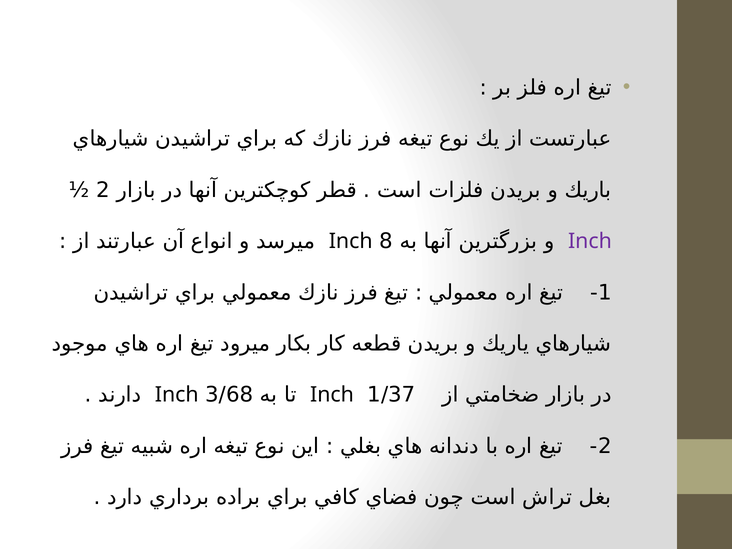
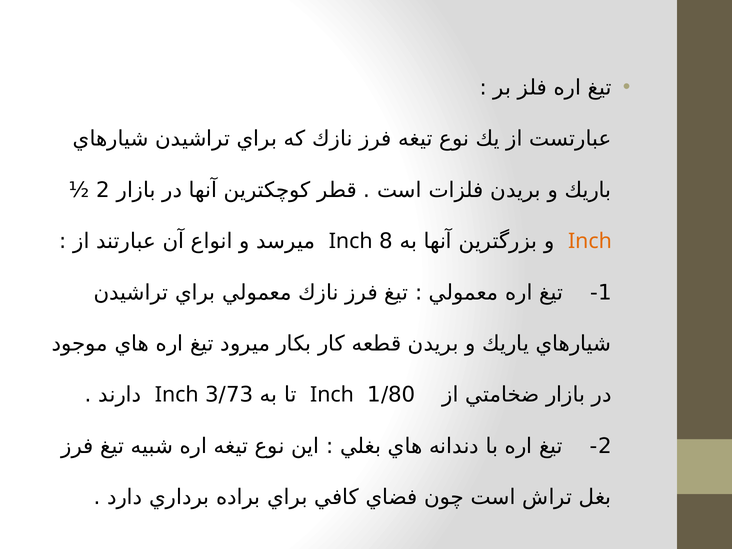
Inch colour: purple -> orange (590, 241)
3/68: 3/68 -> 3/73 (229, 395)
1/37: 1/37 -> 1/80 (391, 395)
